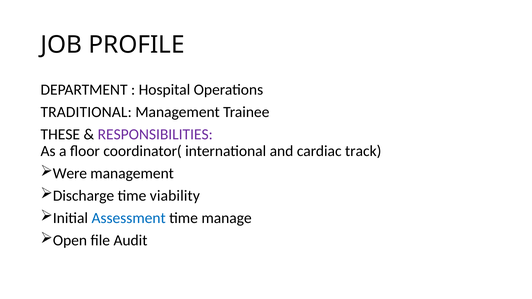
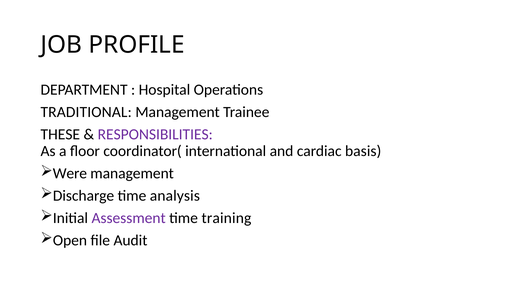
track: track -> basis (363, 151)
viability: viability -> analysis (175, 196)
Assessment colour: blue -> purple (129, 218)
manage: manage -> training (226, 218)
